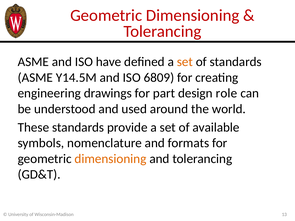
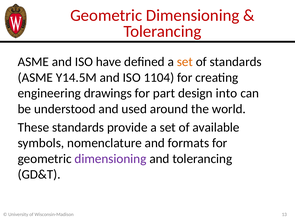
6809: 6809 -> 1104 (159, 78)
role: role -> into (226, 93)
dimensioning colour: orange -> purple (111, 159)
